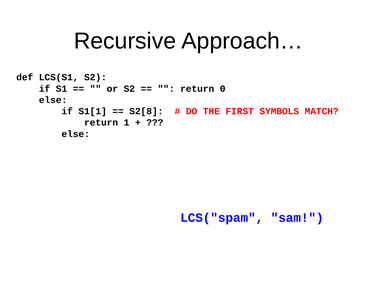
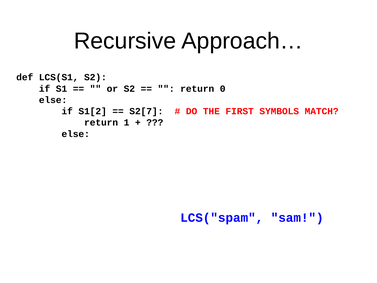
S1[1: S1[1 -> S1[2 (93, 111)
S2[8: S2[8 -> S2[7 (146, 111)
